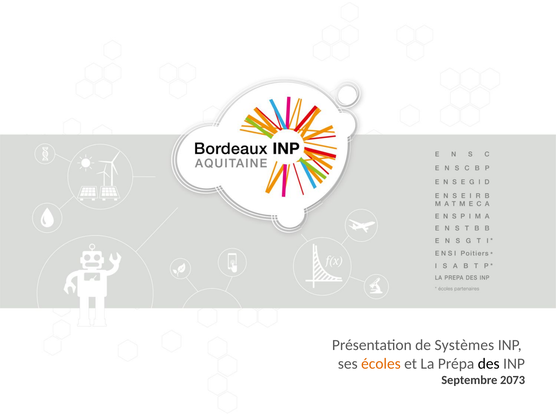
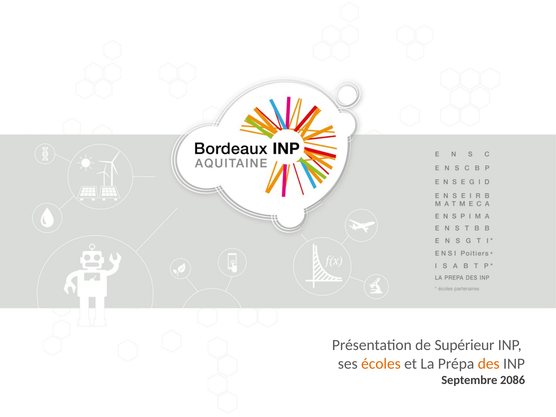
Systèmes: Systèmes -> Supérieur (464, 345)
des colour: black -> orange (489, 364)
2073: 2073 -> 2086 (513, 380)
